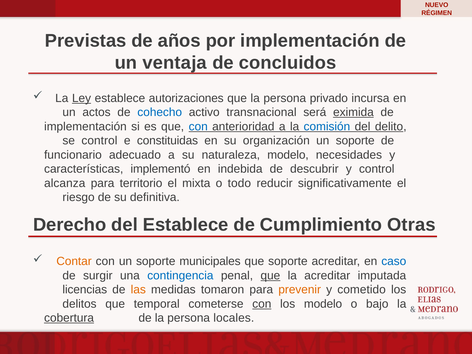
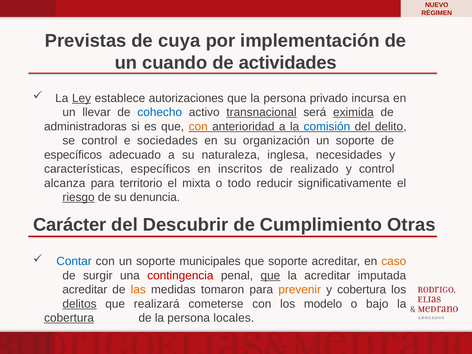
años: años -> cuya (179, 41)
ventaja: ventaja -> cuando (175, 63)
concluidos: concluidos -> actividades (288, 63)
actos: actos -> llevar (97, 112)
transnacional underline: none -> present (261, 112)
implementación: implementación -> administradoras (85, 127)
con colour: blue -> orange (198, 127)
constituidas: constituidas -> sociedades (167, 141)
funcionario: funcionario -> específicos (73, 155)
naturaleza modelo: modelo -> inglesa (288, 155)
características implementó: implementó -> específicos (160, 169)
indebida: indebida -> inscritos (240, 169)
descubrir: descubrir -> realizado (314, 169)
riesgo underline: none -> present (79, 197)
definitiva: definitiva -> denuncia (155, 197)
Derecho: Derecho -> Carácter (70, 225)
del Establece: Establece -> Descubrir (186, 225)
Contar colour: orange -> blue (74, 261)
caso colour: blue -> orange (394, 261)
contingencia colour: blue -> red (180, 276)
licencias: licencias -> acreditar (85, 290)
y cometido: cometido -> cobertura (362, 290)
delitos underline: none -> present (80, 304)
temporal: temporal -> realizará (157, 304)
con underline: present -> none (262, 304)
